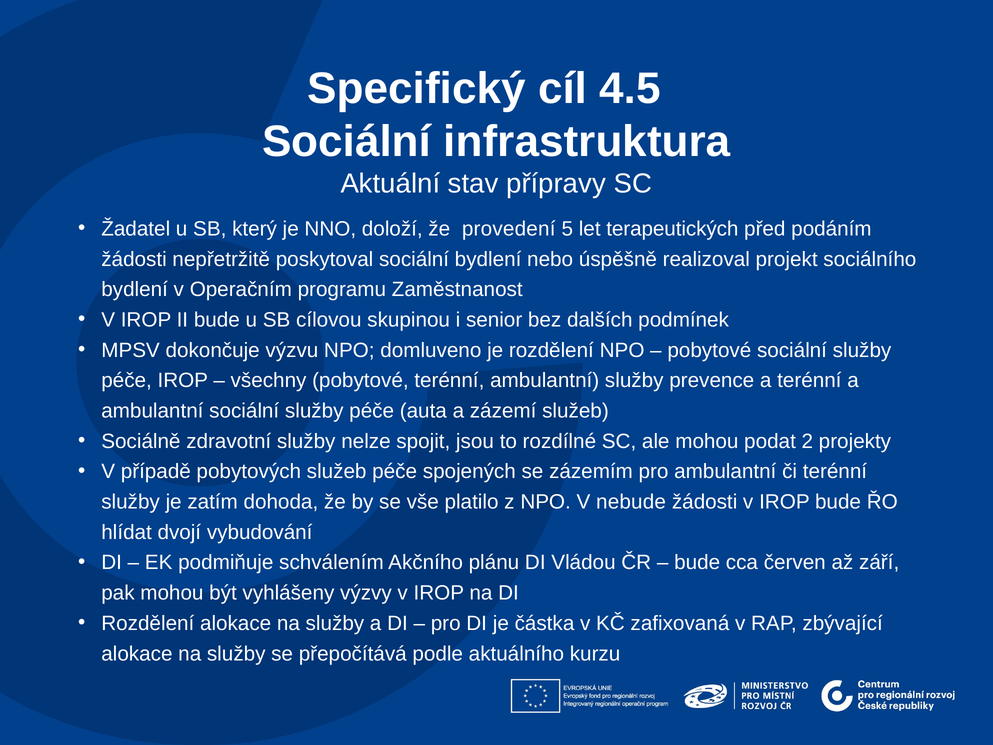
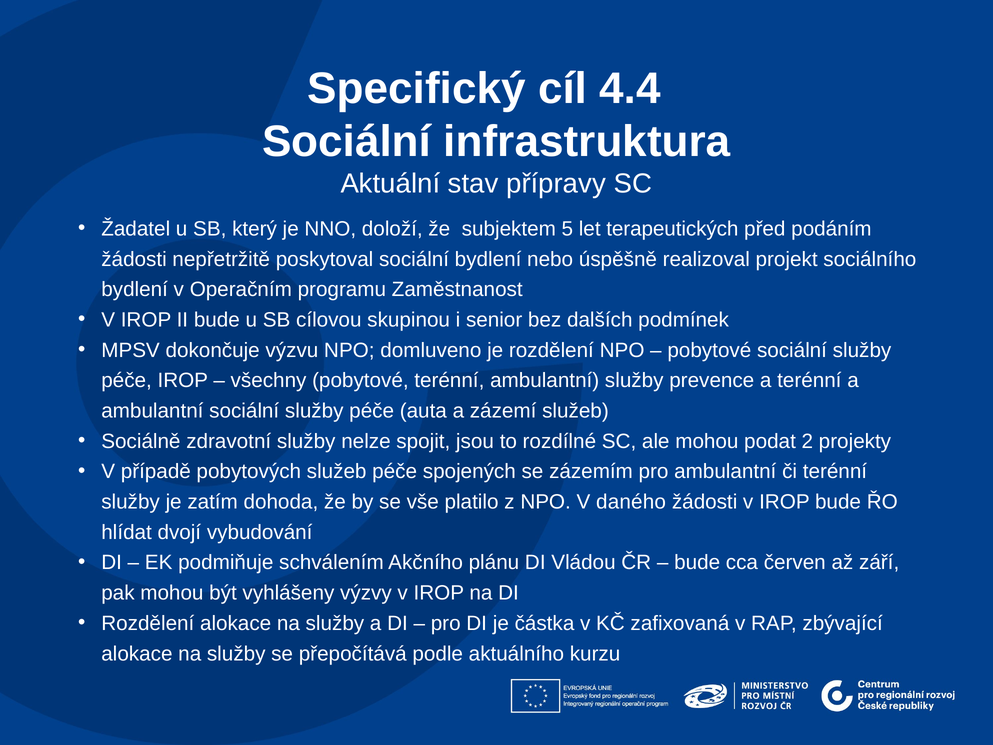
4.5: 4.5 -> 4.4 (630, 89)
provedení: provedení -> subjektem (509, 229)
nebude: nebude -> daného (631, 502)
